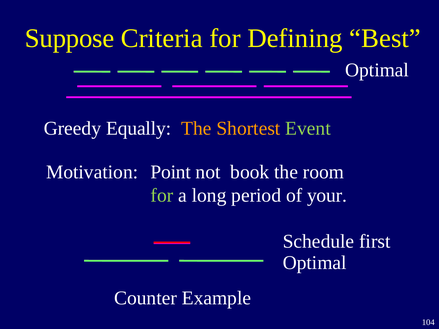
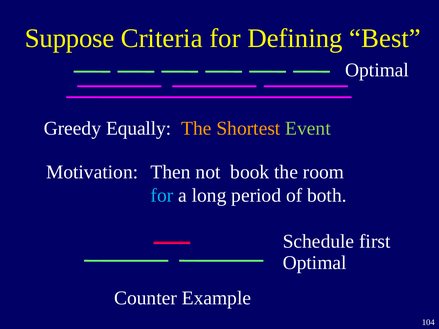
Point: Point -> Then (171, 172)
for colour: light green -> light blue (162, 196)
your: your -> both (327, 196)
